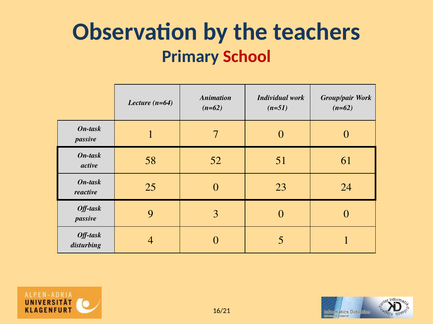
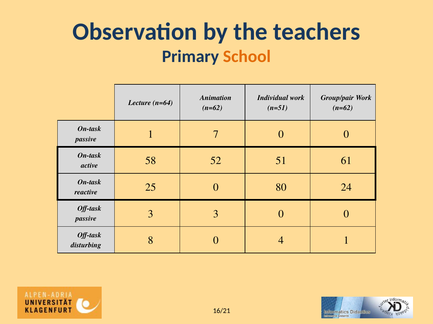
School colour: red -> orange (247, 56)
23: 23 -> 80 (281, 188)
passive 9: 9 -> 3 (151, 214)
4: 4 -> 8 (151, 241)
5: 5 -> 4 (281, 241)
